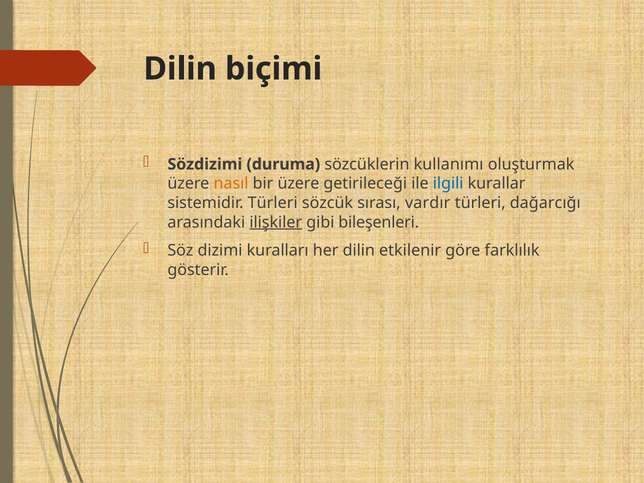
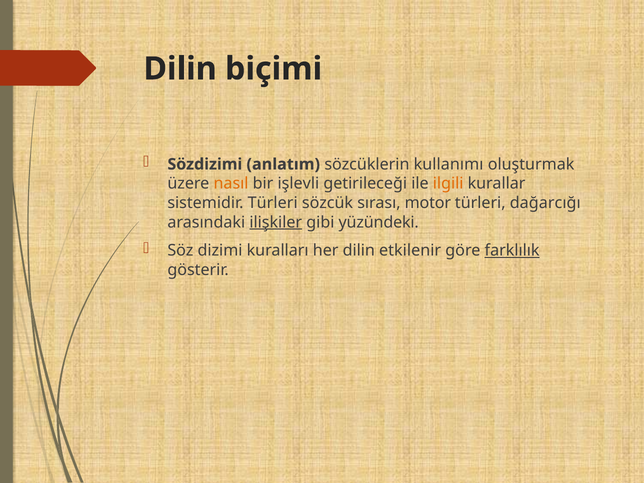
duruma: duruma -> anlatım (283, 164)
bir üzere: üzere -> işlevli (298, 184)
ilgili colour: blue -> orange (448, 184)
vardır: vardır -> motor (428, 203)
bileşenleri: bileşenleri -> yüzündeki (379, 222)
farklılık underline: none -> present (512, 251)
